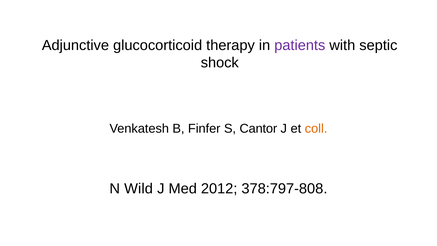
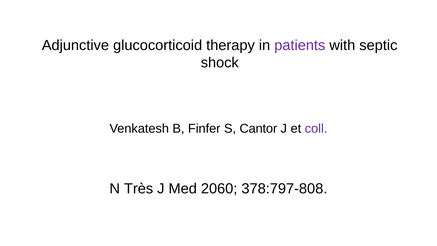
coll colour: orange -> purple (316, 128)
Wild: Wild -> Très (139, 189)
2012: 2012 -> 2060 (219, 189)
